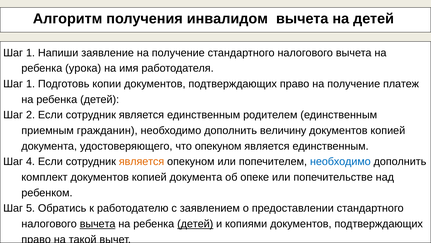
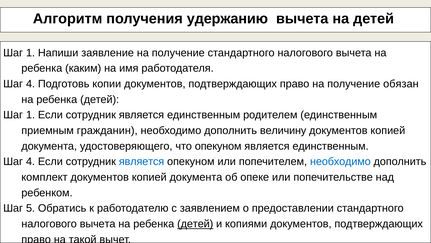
инвалидом: инвалидом -> удержанию (227, 19)
урока: урока -> каким (83, 68)
1: 1 -> 4 (31, 84)
платеж: платеж -> обязан (401, 84)
2: 2 -> 1 (31, 115)
является colour: orange -> blue (142, 162)
вычета underline: present -> none (98, 224)
